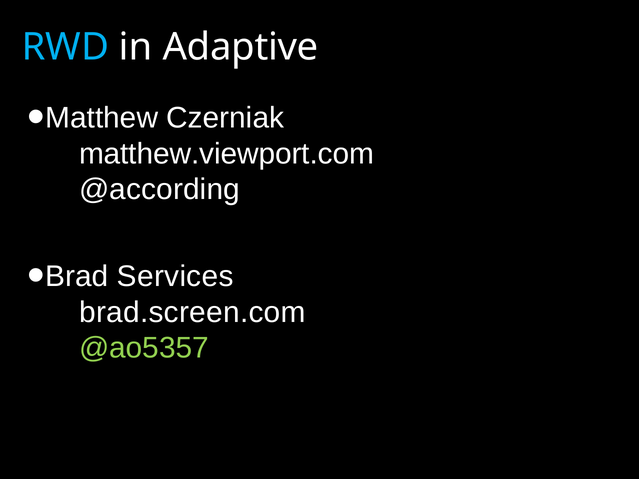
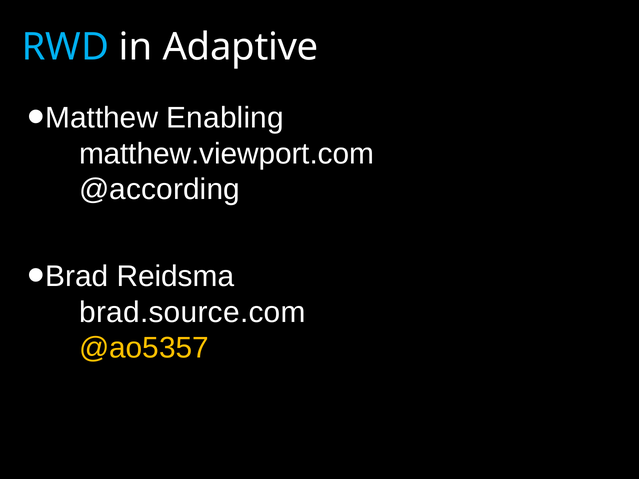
Czerniak: Czerniak -> Enabling (225, 118)
Services: Services -> Reidsma (175, 277)
brad.screen.com: brad.screen.com -> brad.source.com (192, 312)
@ao5357 colour: light green -> yellow (144, 348)
